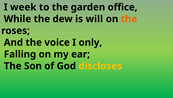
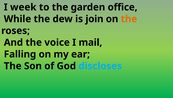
will: will -> join (94, 19)
only: only -> mail (90, 42)
discloses colour: yellow -> light blue (100, 66)
